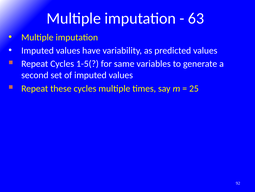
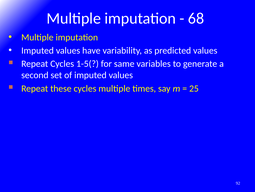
63: 63 -> 68 (196, 18)
